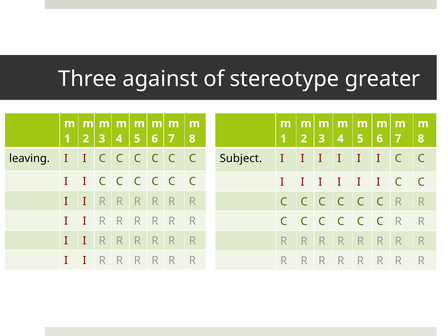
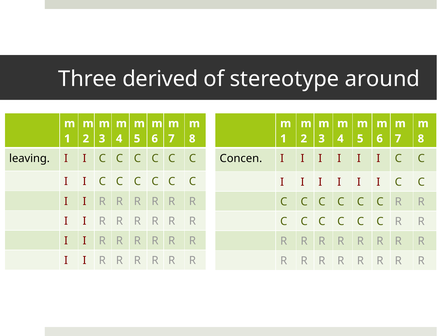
against: against -> derived (160, 79)
greater: greater -> around (382, 79)
Subject: Subject -> Concen (241, 158)
